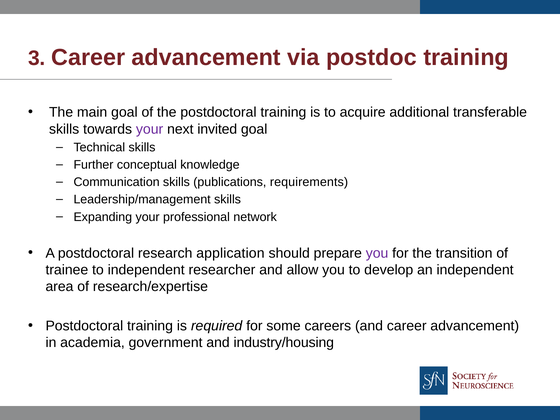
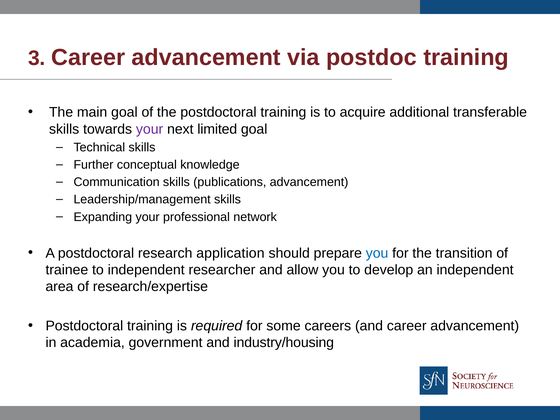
invited: invited -> limited (217, 129)
publications requirements: requirements -> advancement (309, 182)
you colour: purple -> blue (377, 253)
